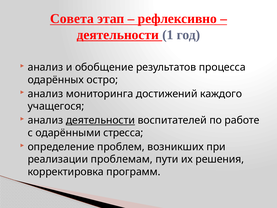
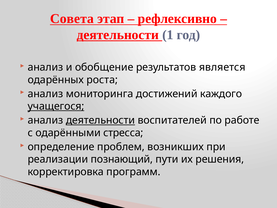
процесса: процесса -> является (222, 67)
остро: остро -> роста (102, 80)
учащегося underline: none -> present (56, 106)
проблемам: проблемам -> познающий (122, 159)
